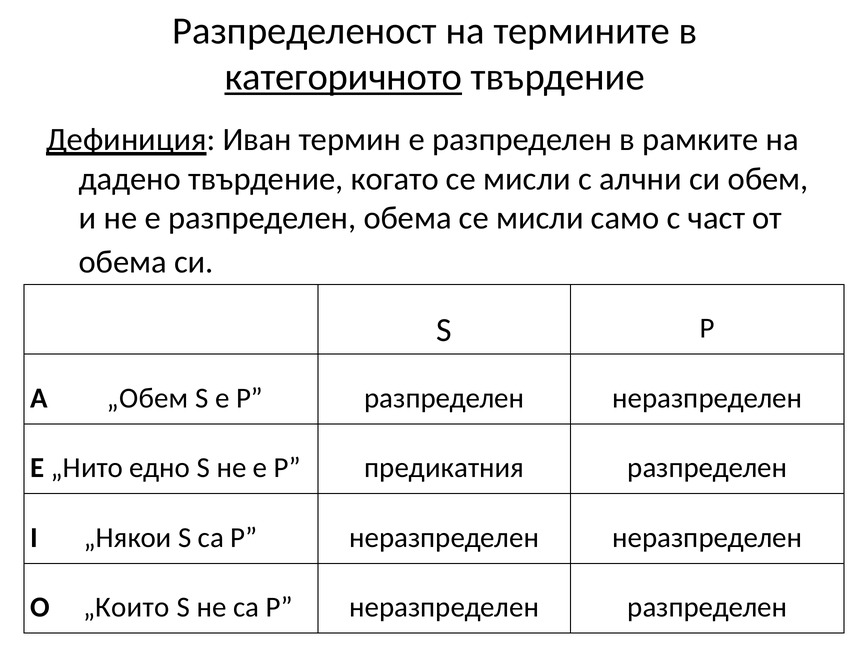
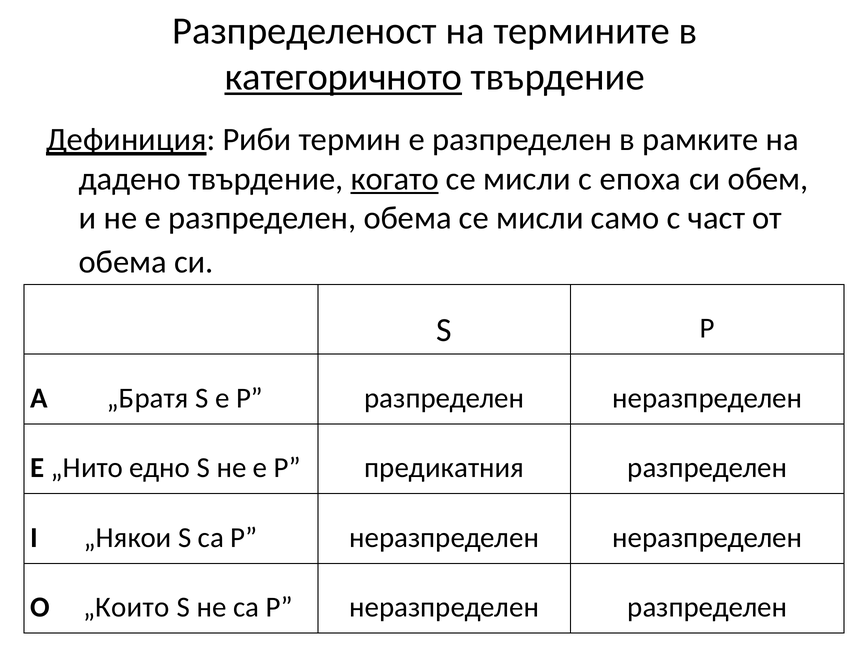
Иван: Иван -> Риби (257, 140)
когато underline: none -> present (395, 179)
алчни: алчни -> епоха (640, 179)
„Обем: „Обем -> „Братя (148, 398)
